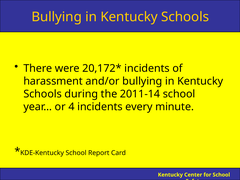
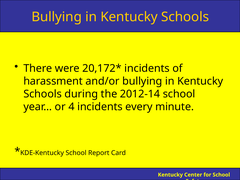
2011-14: 2011-14 -> 2012-14 (140, 94)
